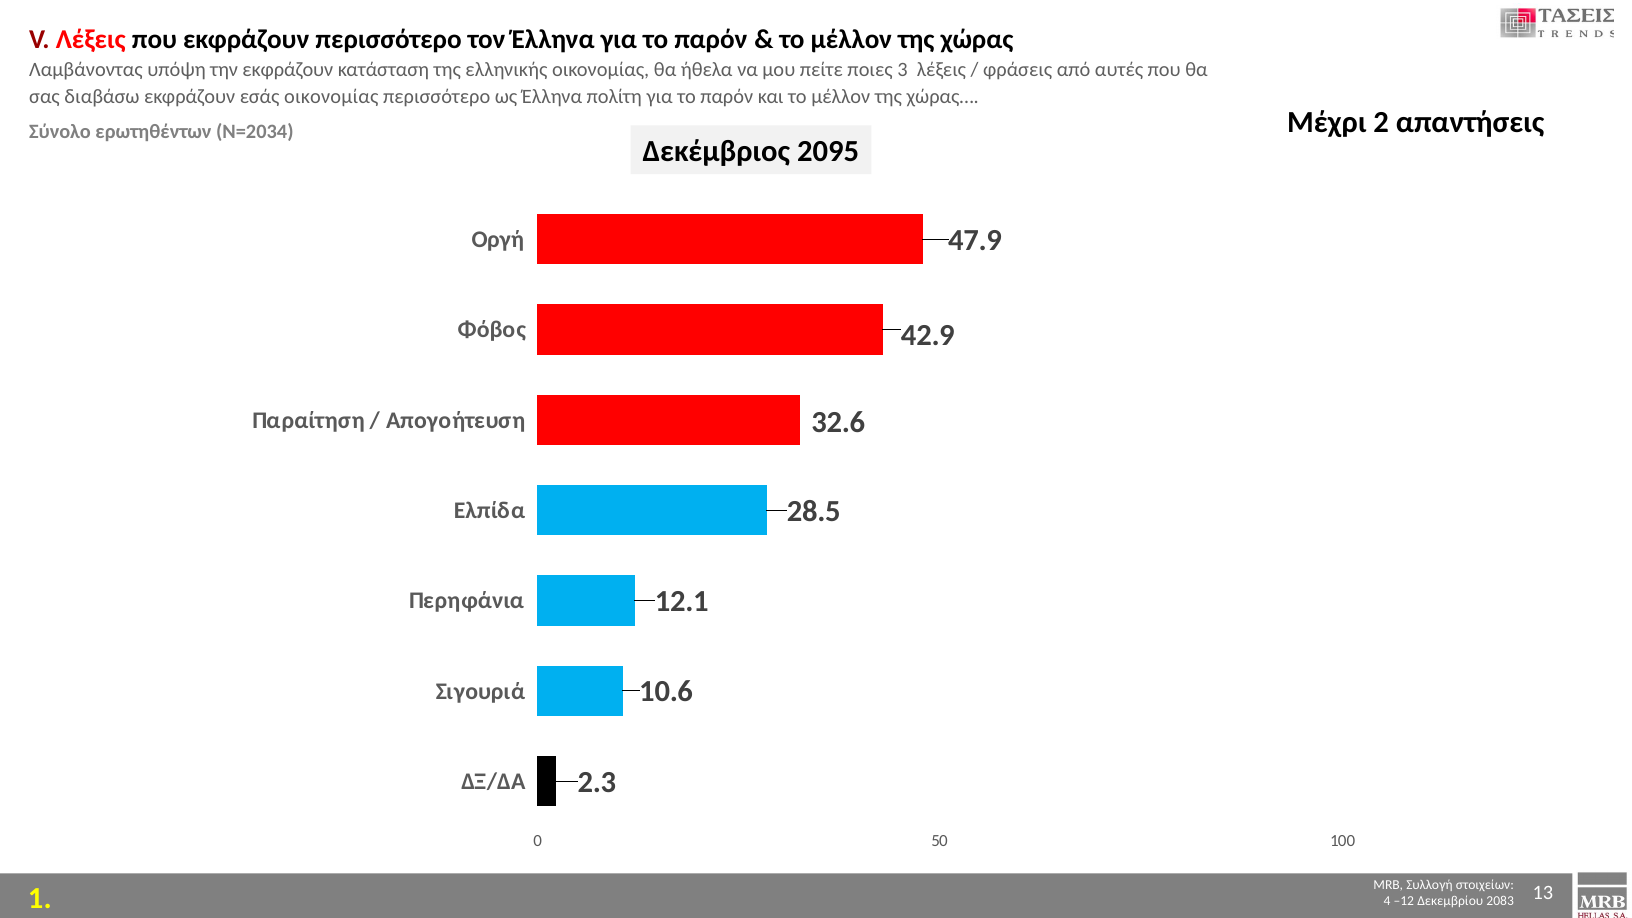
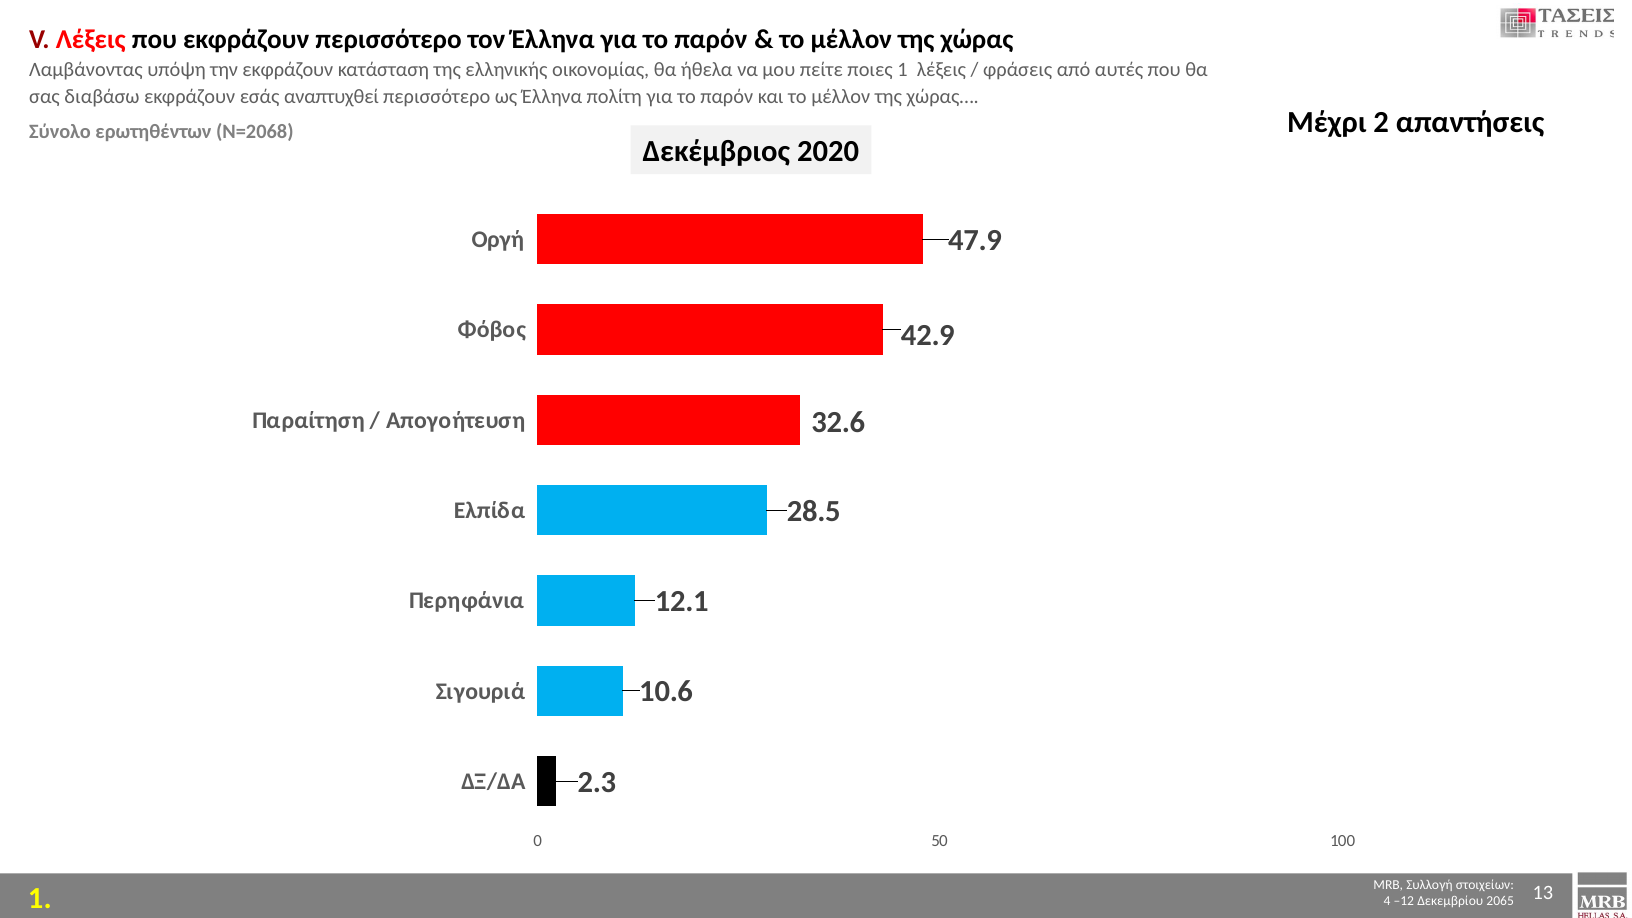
ποιες 3: 3 -> 1 (902, 70)
εσάς οικονομίας: οικονομίας -> αναπτυχθεί (331, 97)
Ν=2034: Ν=2034 -> Ν=2068 (255, 132)
2095: 2095 -> 2020 (828, 152)
2083: 2083 -> 2065 (1500, 901)
